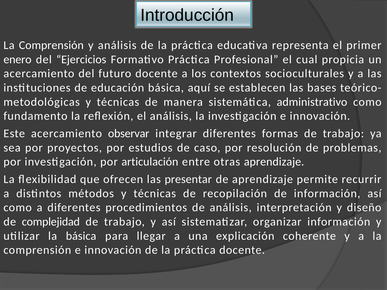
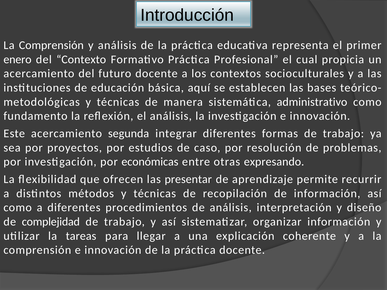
Ejercicios: Ejercicios -> Contexto (81, 59)
observar: observar -> segunda (129, 134)
articulación: articulación -> económicas (150, 162)
otras aprendizaje: aprendizaje -> expresando (274, 162)
la básica: básica -> tareas (81, 236)
